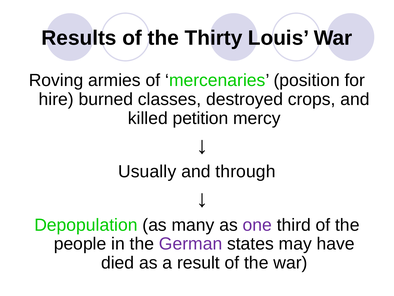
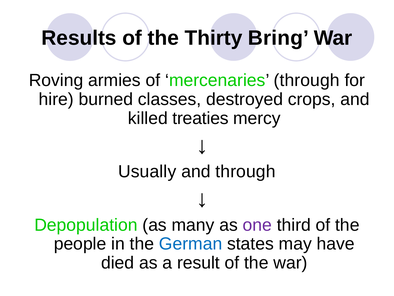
Louis: Louis -> Bring (278, 38)
mercenaries position: position -> through (307, 80)
petition: petition -> treaties (200, 118)
German colour: purple -> blue (191, 244)
